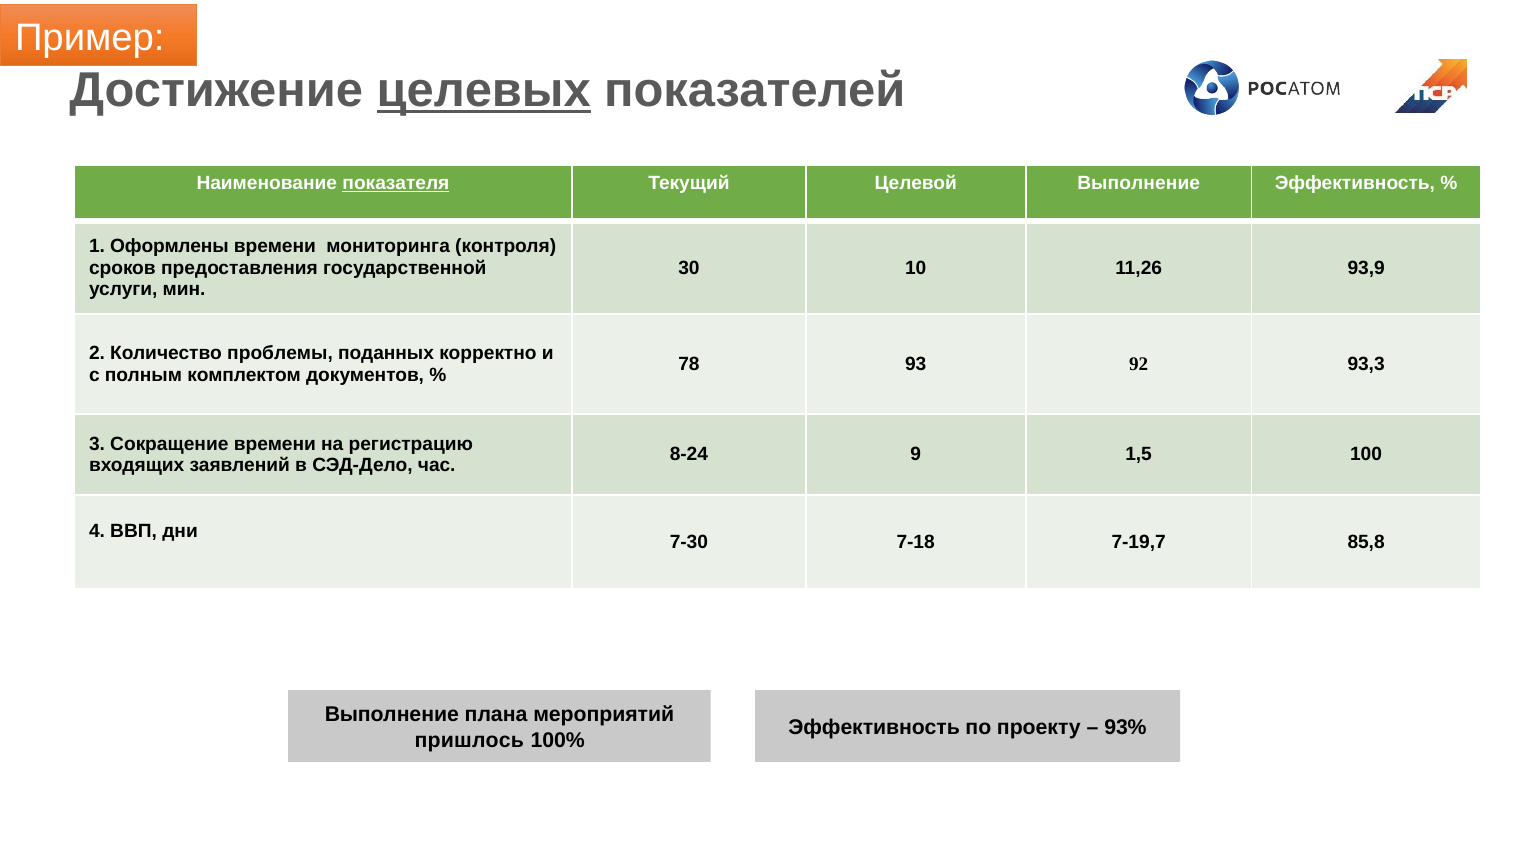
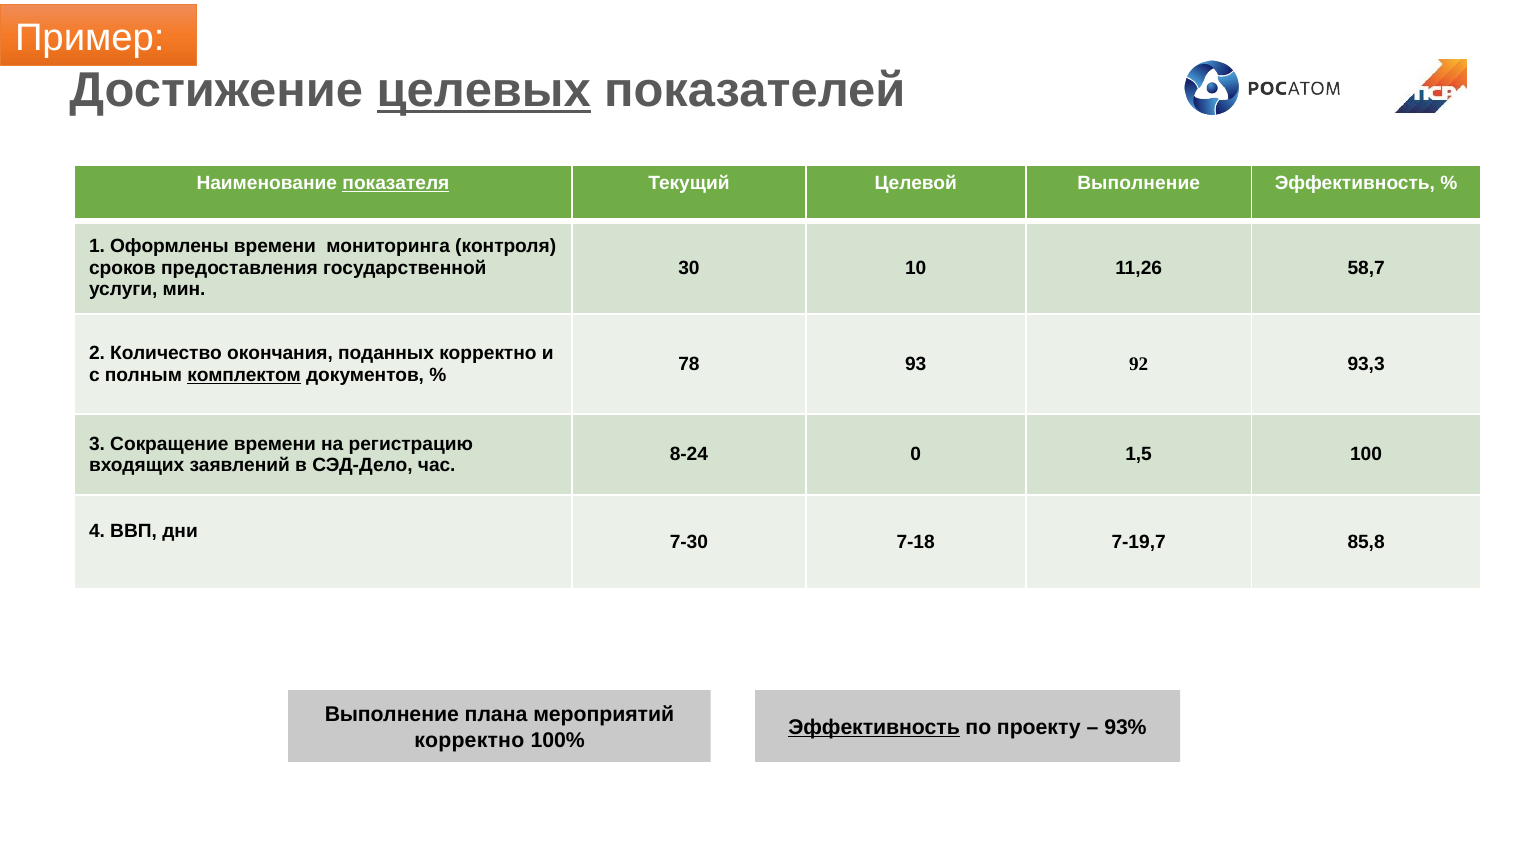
93,9: 93,9 -> 58,7 (1366, 268)
проблемы: проблемы -> окончания (280, 353)
комплектом underline: none -> present (244, 375)
9: 9 -> 0 (916, 454)
Эффективность underline: none -> present (874, 727)
пришлось: пришлось -> корректно (469, 740)
